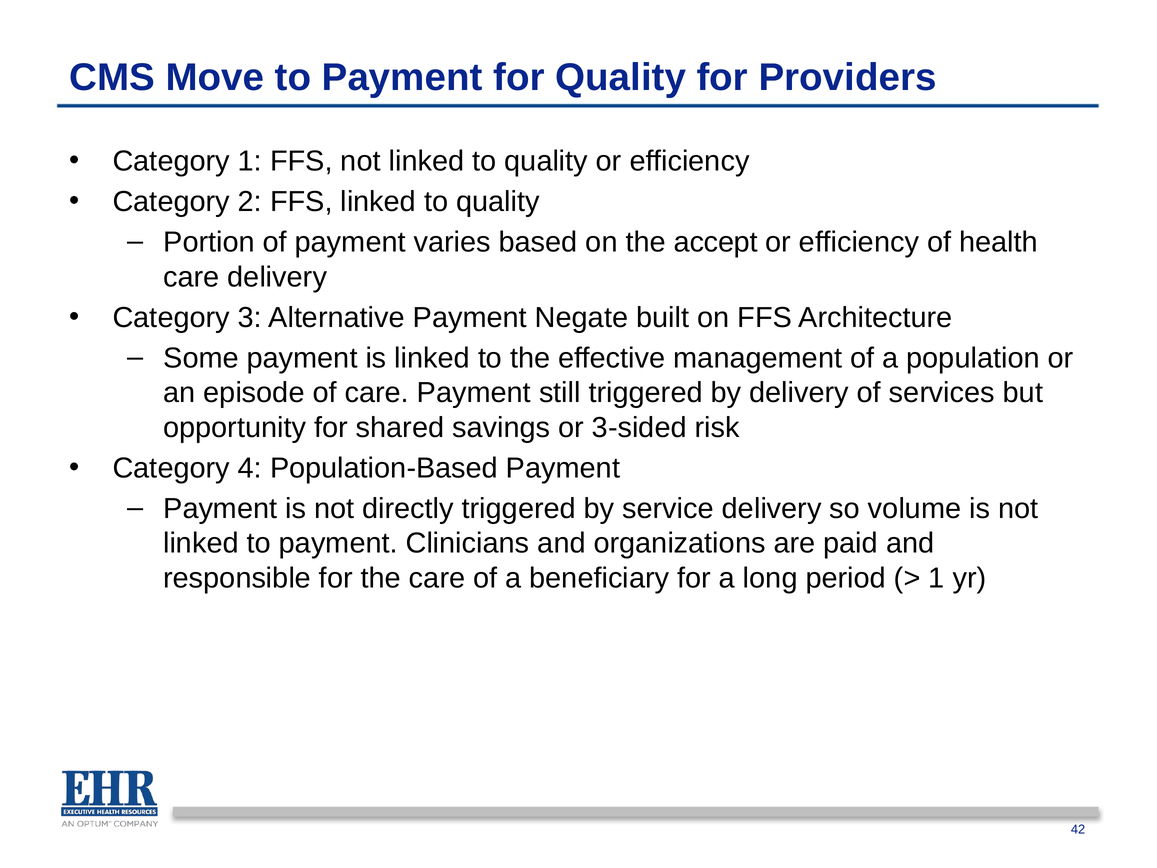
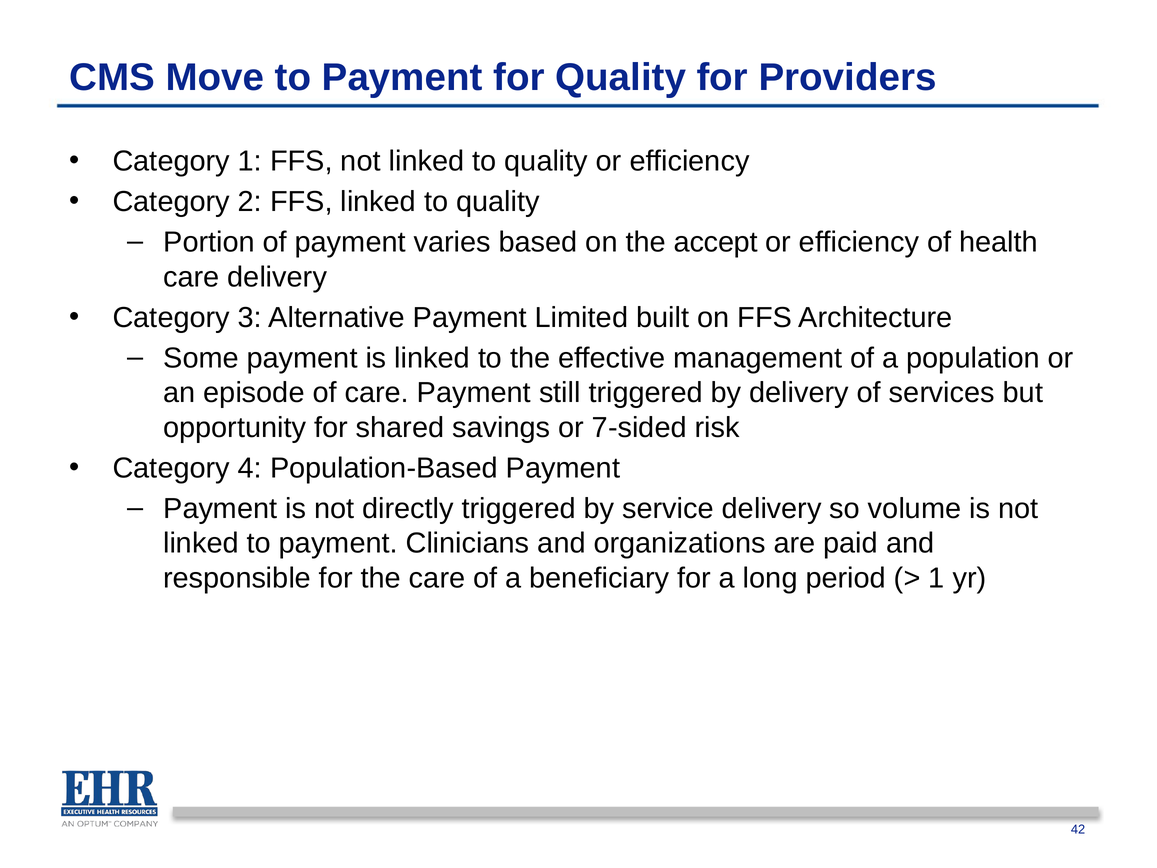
Negate: Negate -> Limited (581, 317)
3-sided: 3-sided -> 7-sided (639, 427)
